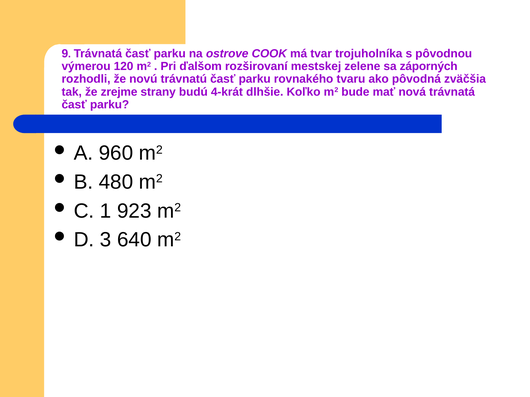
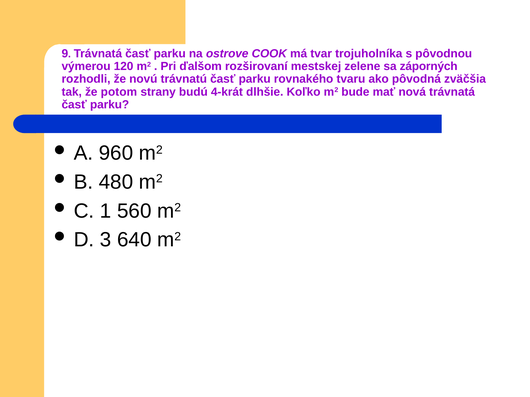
zrejme: zrejme -> potom (119, 92)
923: 923 -> 560 (134, 211)
